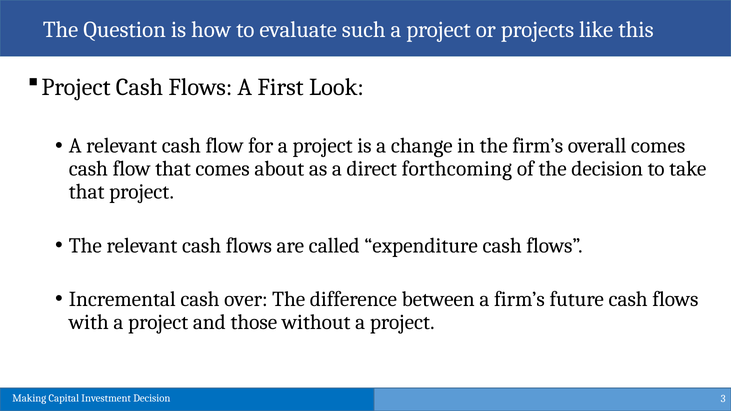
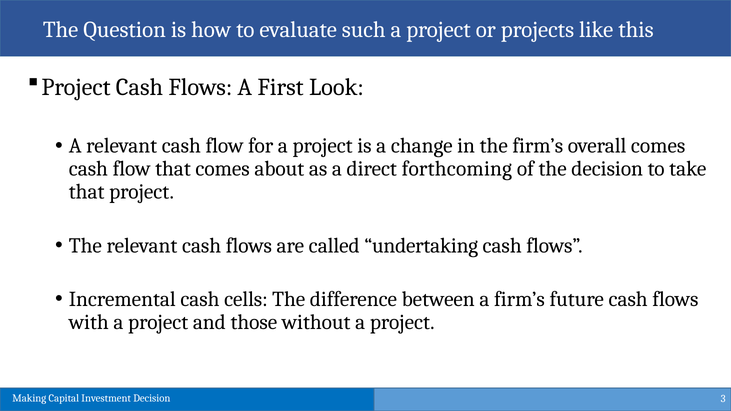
expenditure: expenditure -> undertaking (421, 246)
over: over -> cells (246, 299)
